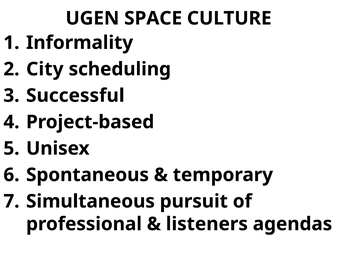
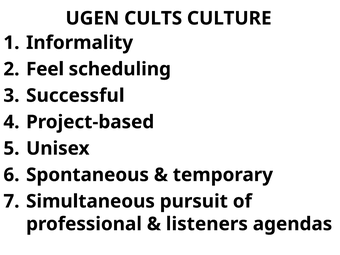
SPACE: SPACE -> CULTS (153, 18)
City: City -> Feel (45, 69)
